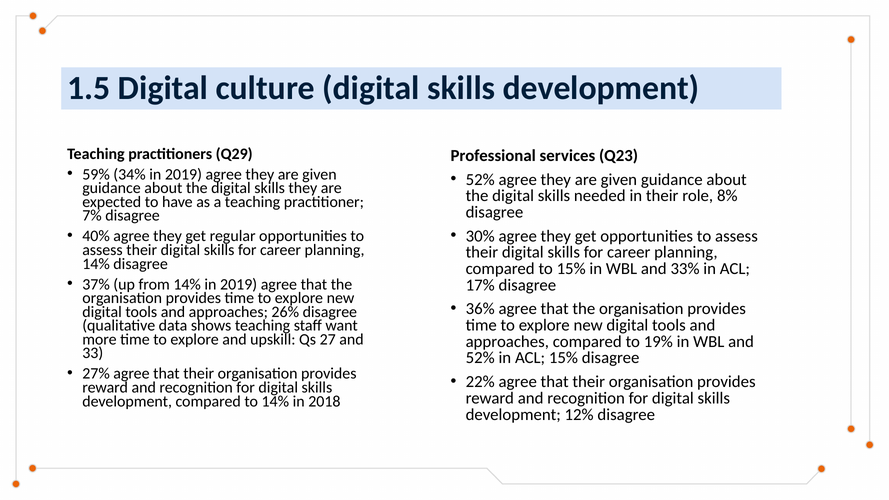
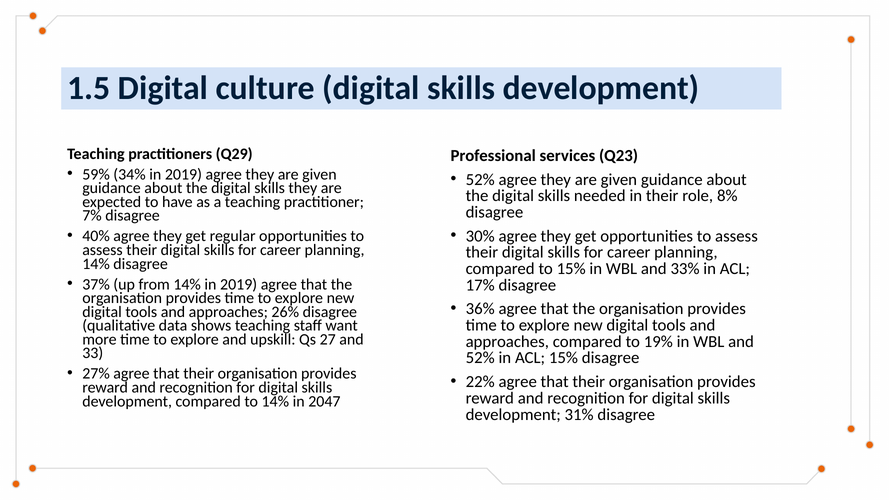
2018: 2018 -> 2047 (324, 401)
12%: 12% -> 31% (579, 415)
